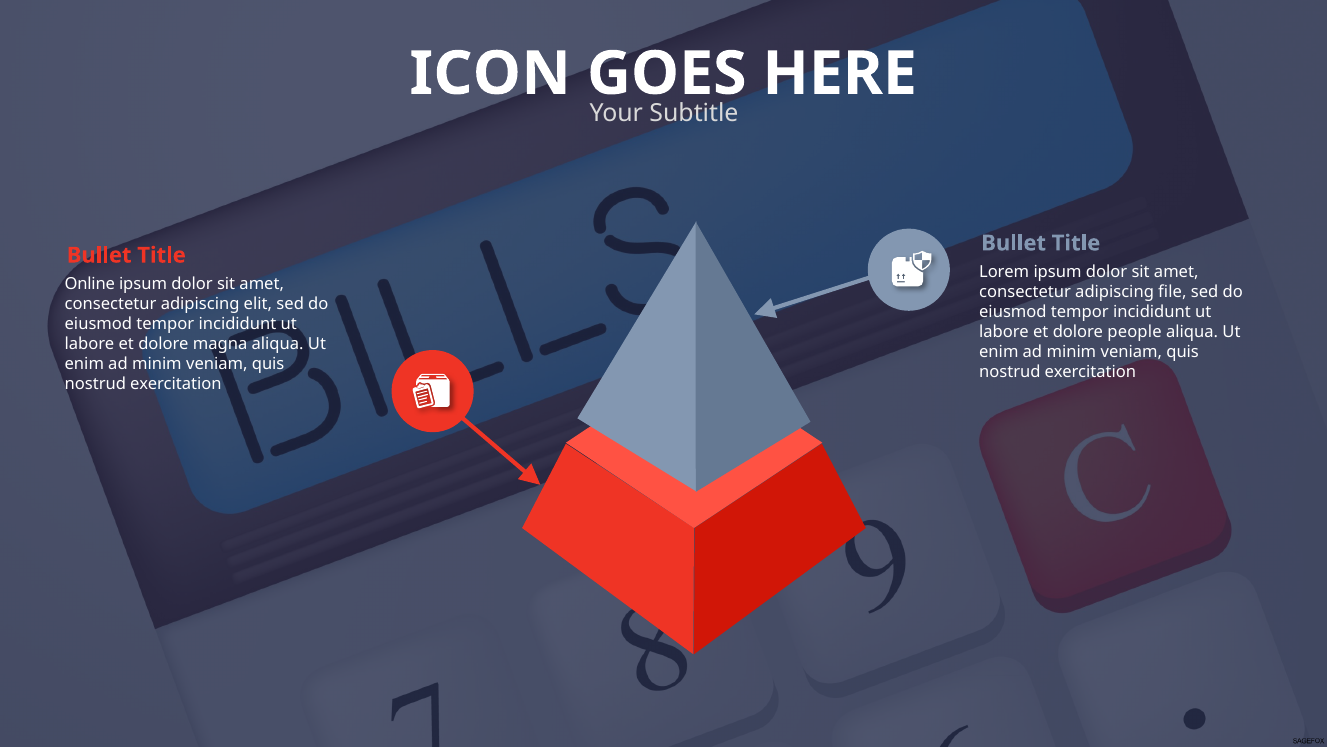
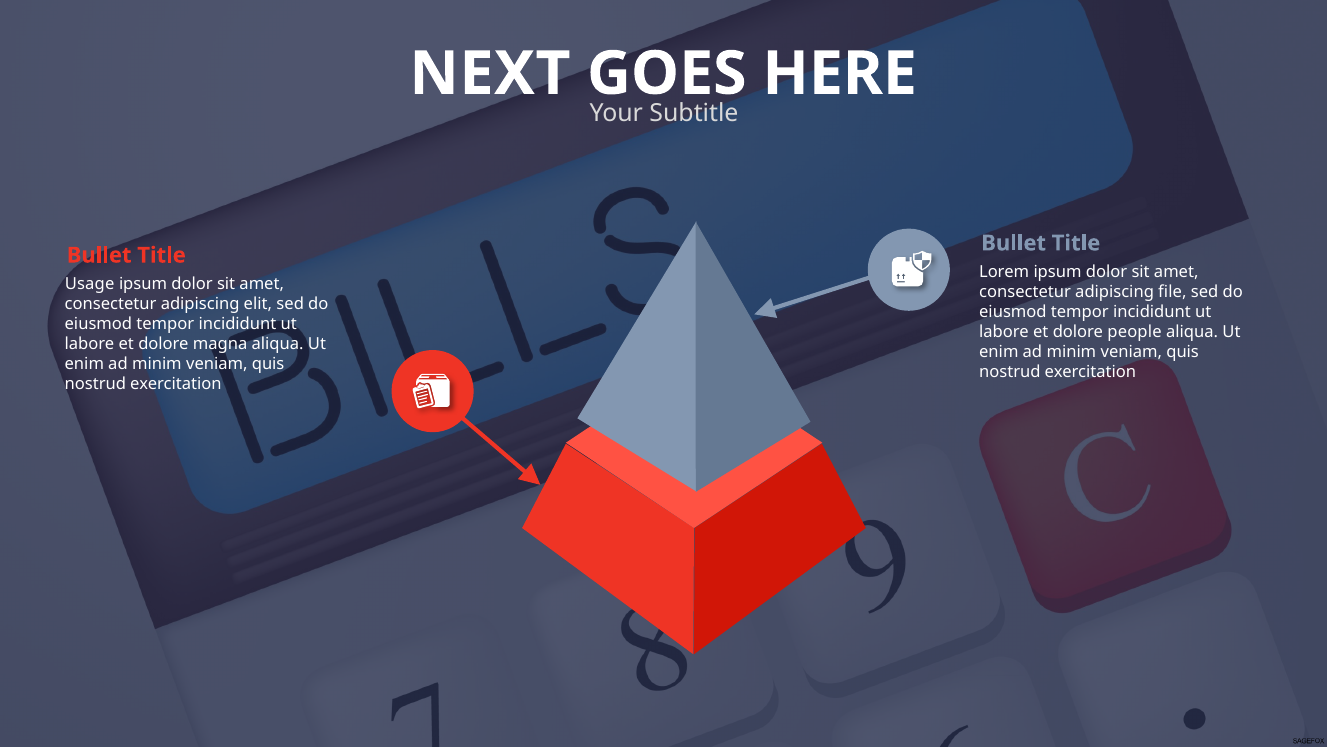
ICON: ICON -> NEXT (490, 74)
Online: Online -> Usage (90, 284)
